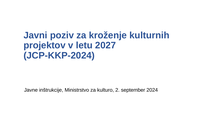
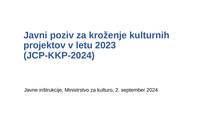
2027: 2027 -> 2023 (106, 45)
